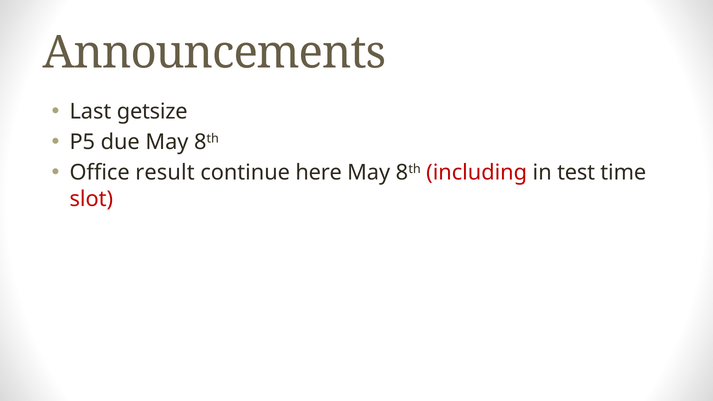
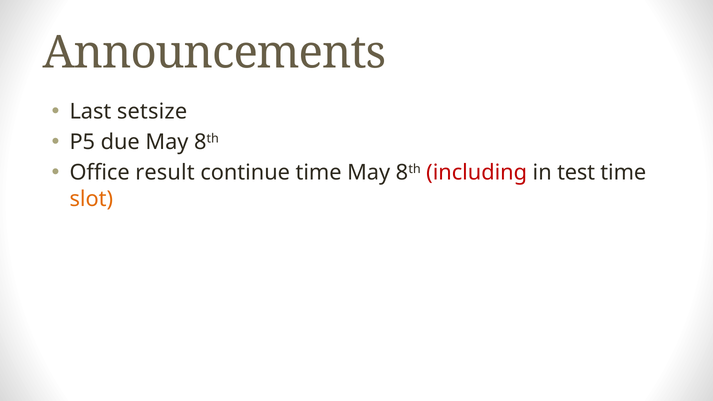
getsize: getsize -> setsize (152, 112)
continue here: here -> time (319, 173)
slot colour: red -> orange (91, 199)
